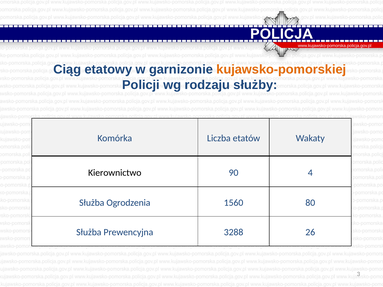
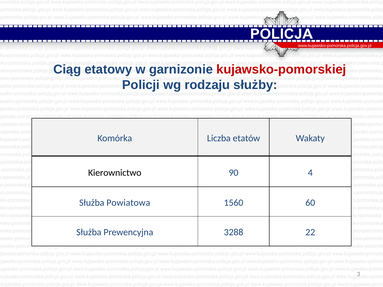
kujawsko-pomorskiej colour: orange -> red (281, 70)
Ogrodzenia: Ogrodzenia -> Powiatowa (128, 203)
80: 80 -> 60 (310, 203)
26: 26 -> 22 (310, 233)
